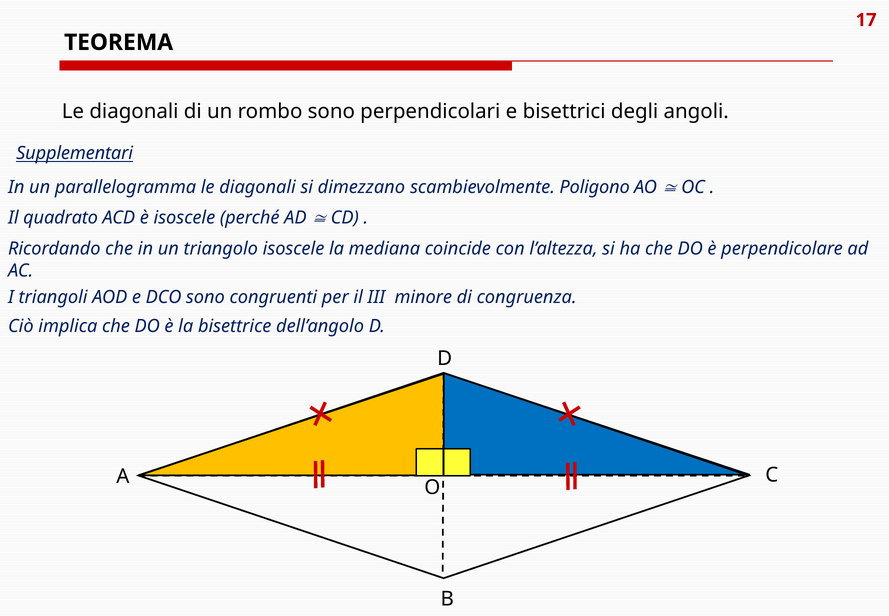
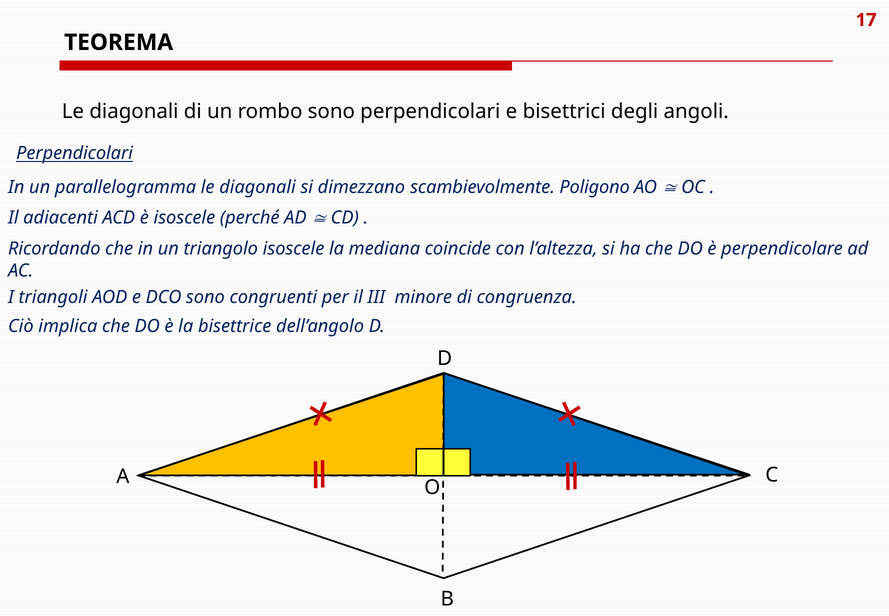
Supplementari: Supplementari -> Perpendicolari (75, 153)
quadrato: quadrato -> adiacenti (61, 218)
